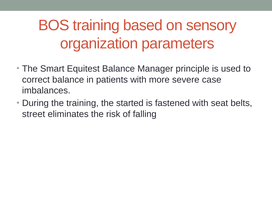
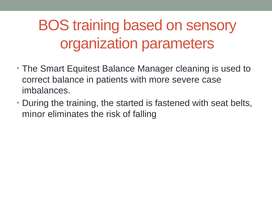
principle: principle -> cleaning (193, 69)
street: street -> minor (34, 114)
